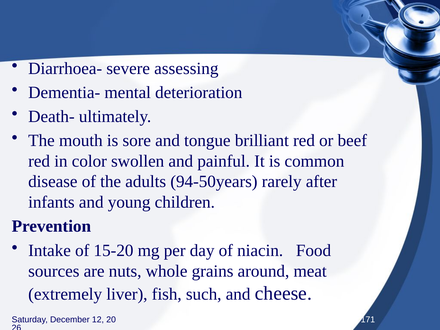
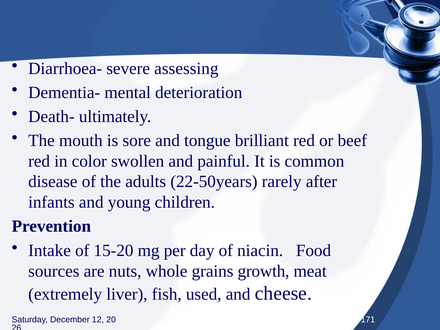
94-50years: 94-50years -> 22-50years (214, 182)
around: around -> growth (264, 271)
such: such -> used (204, 294)
